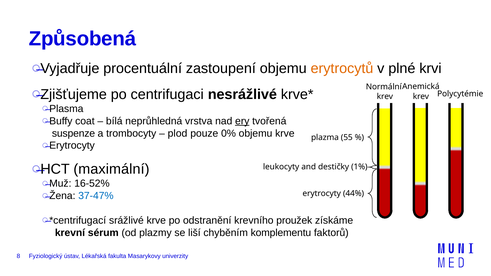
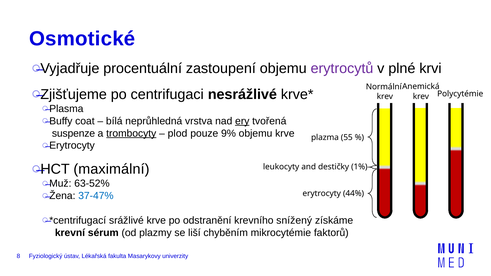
Způsobená: Způsobená -> Osmotické (82, 39)
erytrocytů colour: orange -> purple (342, 69)
trombocyty underline: none -> present (131, 133)
0%: 0% -> 9% (229, 133)
16-52%: 16-52% -> 63-52% (92, 184)
proužek: proužek -> snížený (294, 221)
komplementu: komplementu -> mikrocytémie (281, 233)
